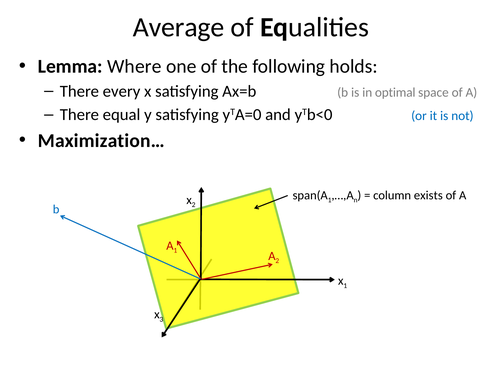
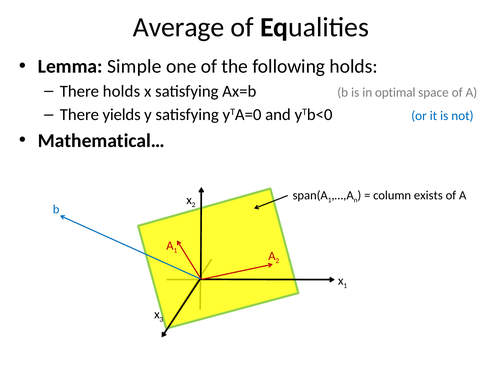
Where: Where -> Simple (134, 66)
There every: every -> holds (121, 91)
equal: equal -> yields (122, 115)
Maximization…: Maximization… -> Mathematical… (101, 140)
